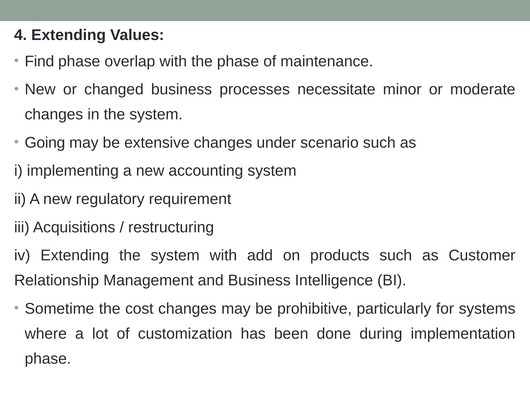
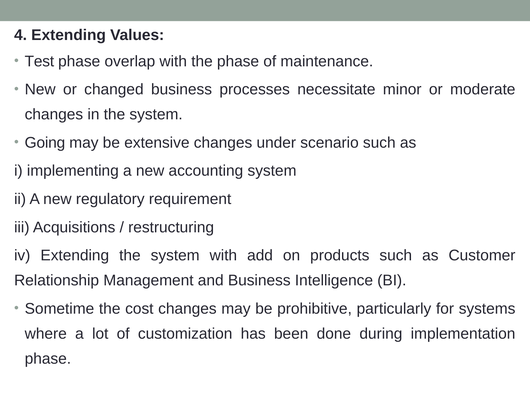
Find: Find -> Test (39, 61)
